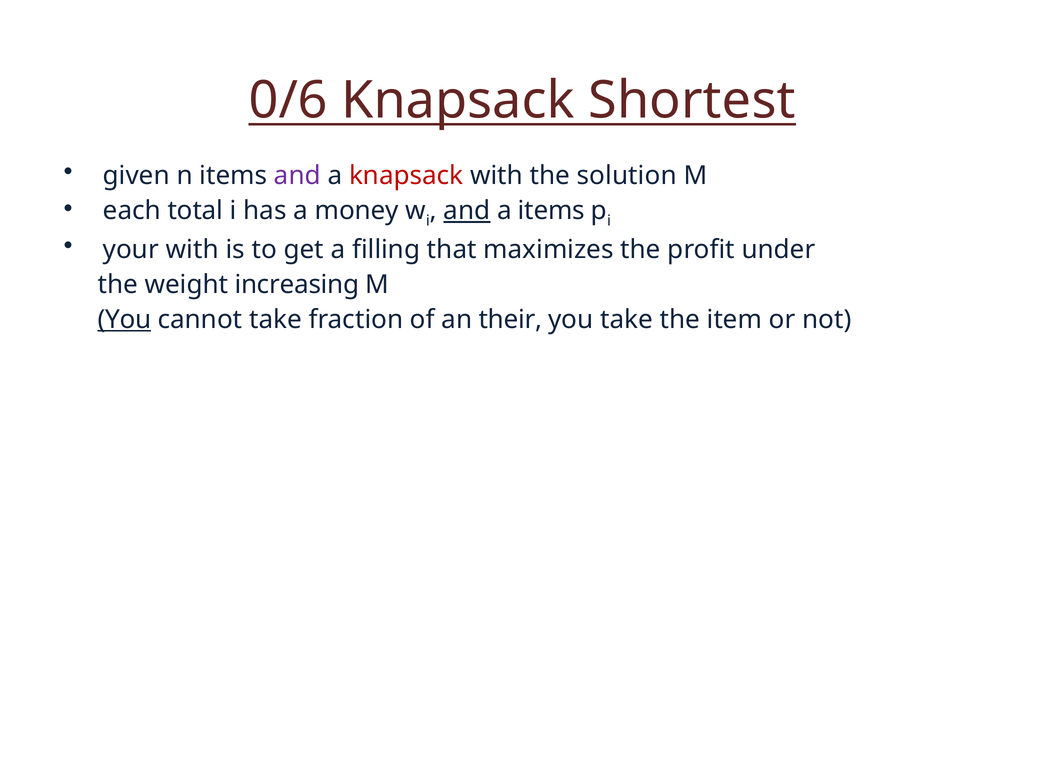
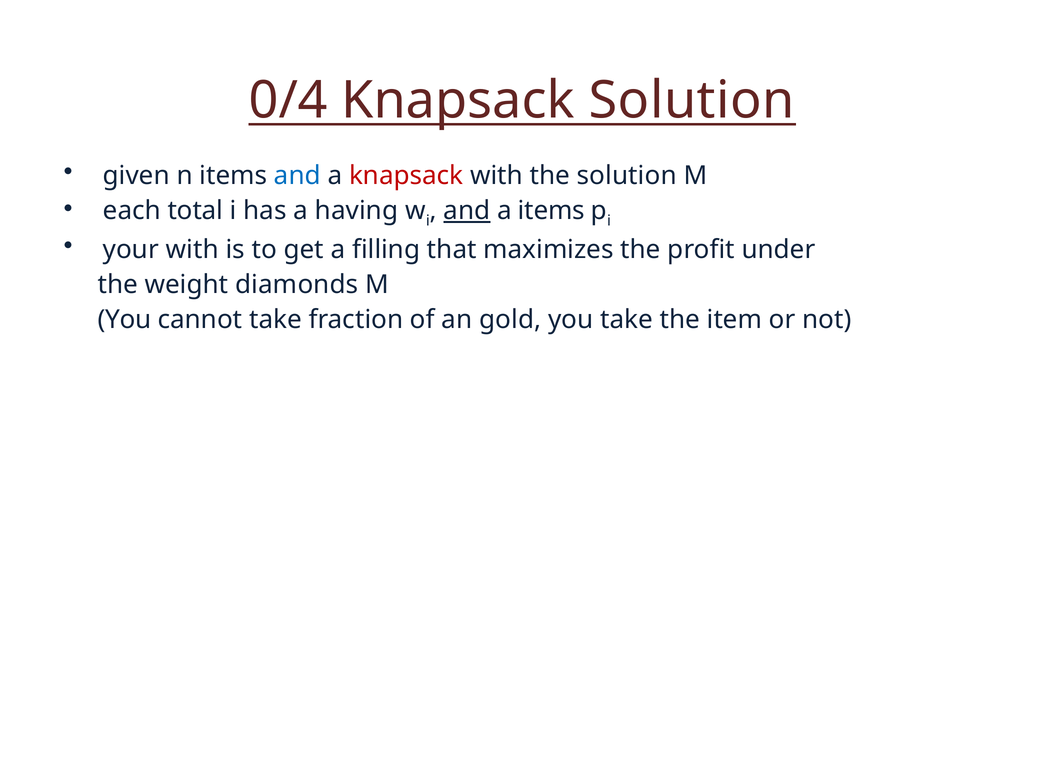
0/6: 0/6 -> 0/4 (288, 100)
Knapsack Shortest: Shortest -> Solution (692, 100)
and colour: purple -> blue (297, 176)
money: money -> having (357, 211)
increasing: increasing -> diamonds (297, 285)
You underline: present -> none (124, 319)
their: their -> gold (510, 319)
